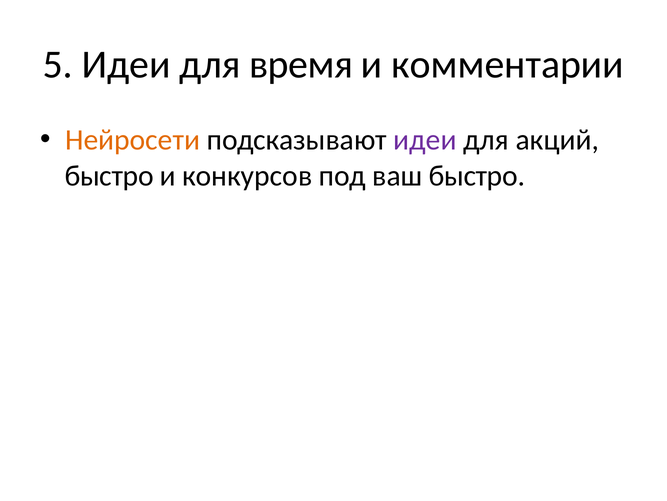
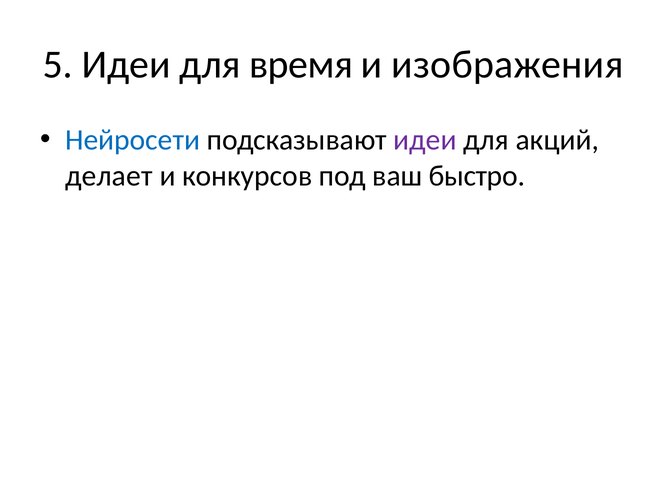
комментарии: комментарии -> изображения (508, 65)
Нейросети colour: orange -> blue (133, 140)
быстро: быстро -> делает (109, 176)
